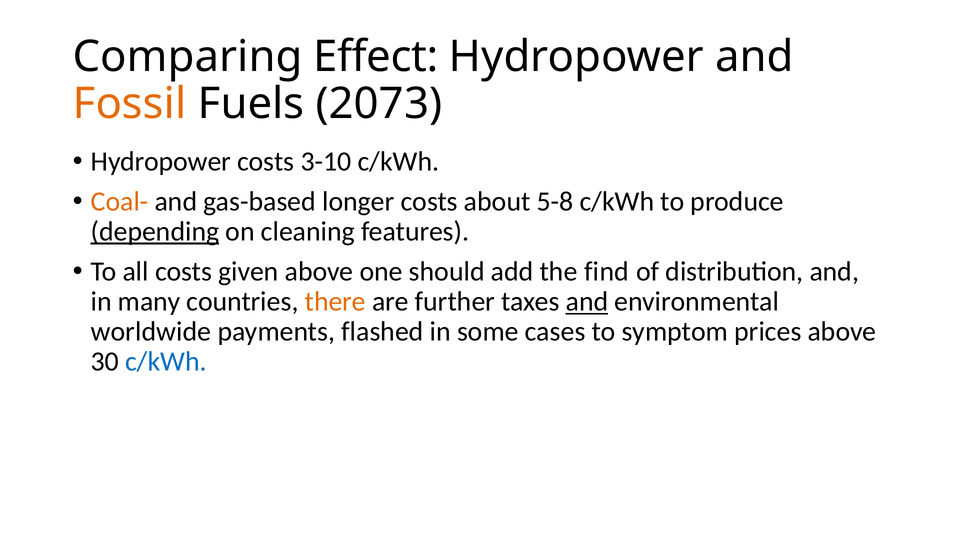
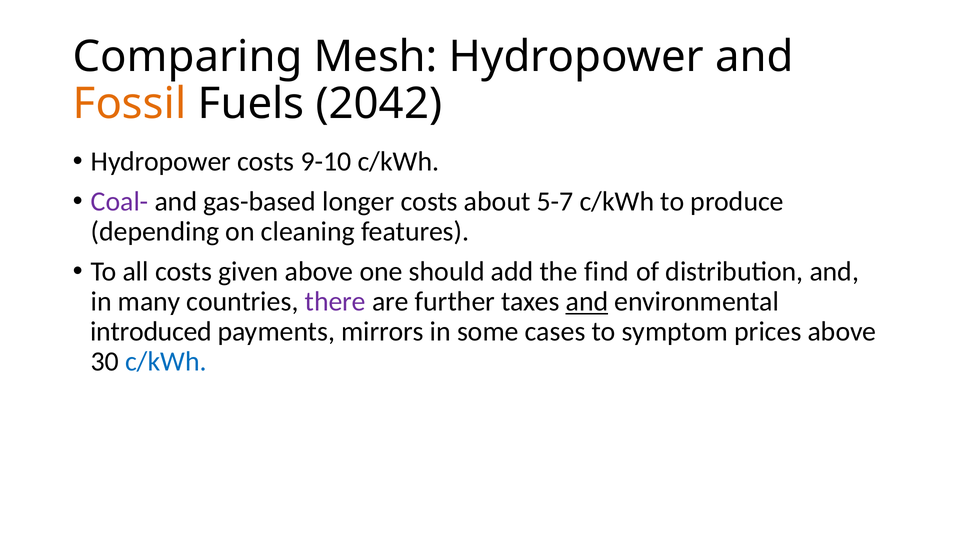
Effect: Effect -> Mesh (376, 57)
2073: 2073 -> 2042 (379, 104)
3-10: 3-10 -> 9-10 (326, 161)
Coal- colour: orange -> purple (120, 202)
5-8: 5-8 -> 5-7 (555, 202)
depending underline: present -> none (155, 232)
there colour: orange -> purple (335, 302)
worldwide: worldwide -> introduced (151, 332)
flashed: flashed -> mirrors (383, 332)
